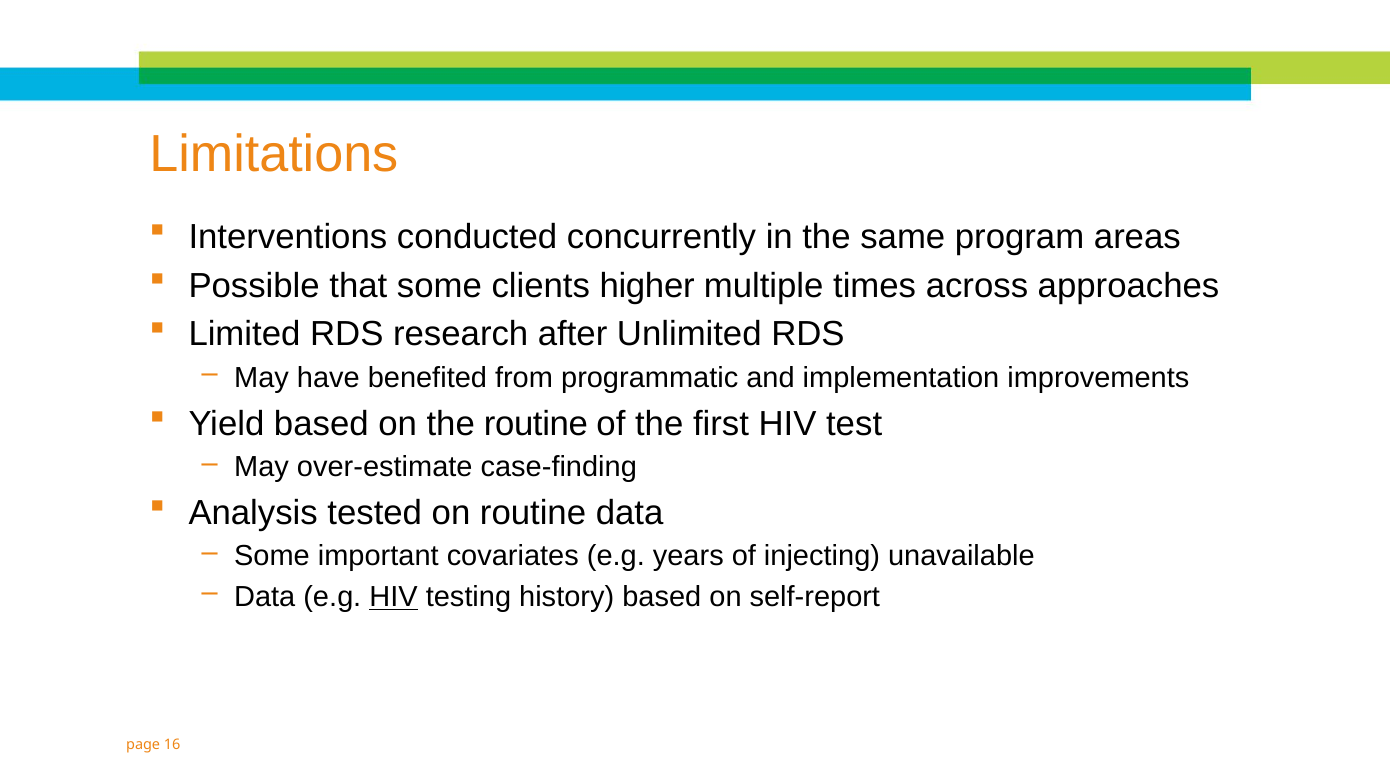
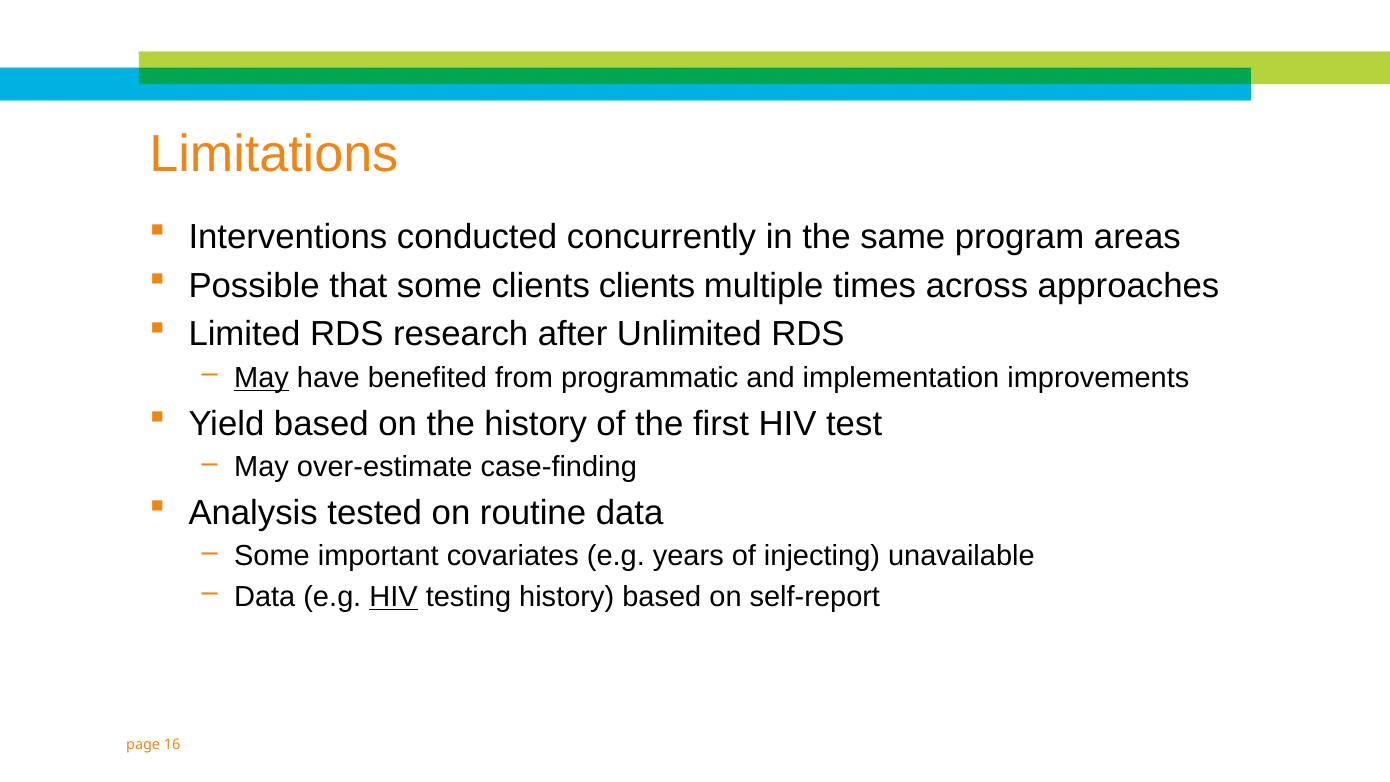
clients higher: higher -> clients (647, 286)
May underline: none -> present (261, 378)
the routine: routine -> history (536, 423)
